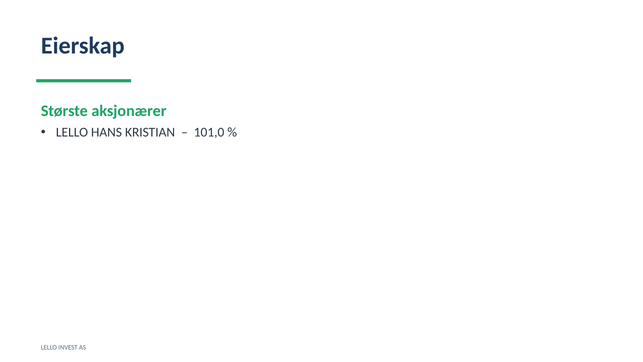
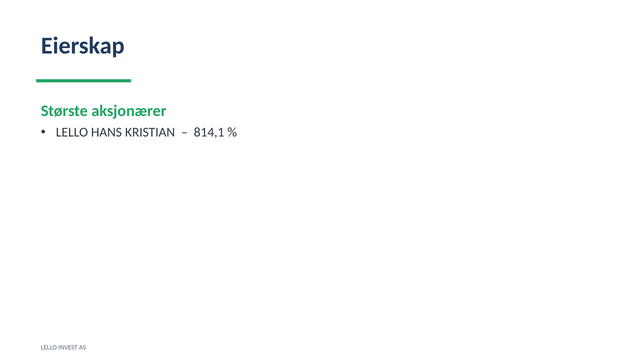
101,0: 101,0 -> 814,1 (209, 132)
